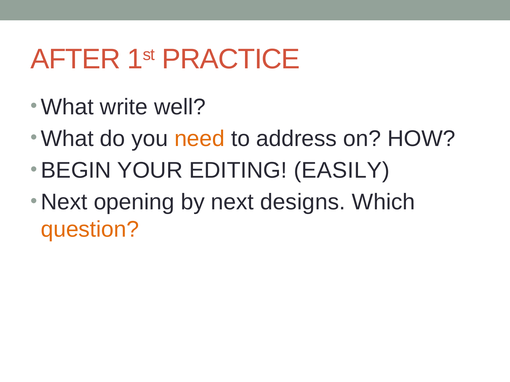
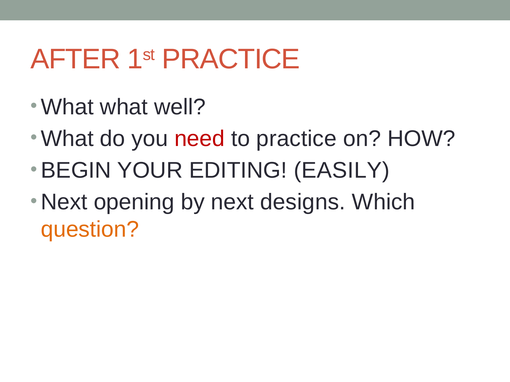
What write: write -> what (124, 107)
need colour: orange -> red (200, 139)
to address: address -> practice (297, 139)
